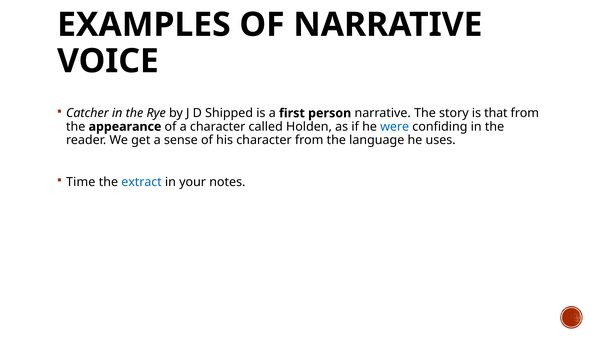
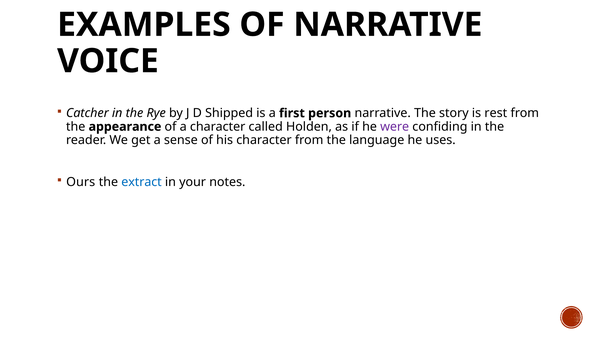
that: that -> rest (496, 113)
were colour: blue -> purple (395, 127)
Time: Time -> Ours (81, 182)
